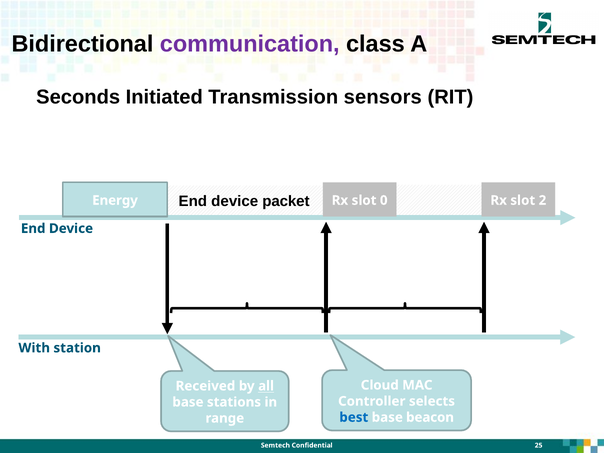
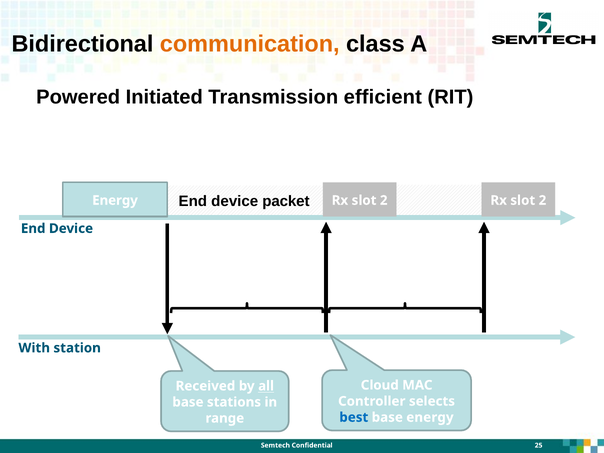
communication colour: purple -> orange (250, 44)
Seconds: Seconds -> Powered (78, 97)
sensors: sensors -> efficient (383, 97)
0: 0 -> 2 (384, 200)
base beacon: beacon -> energy (430, 417)
